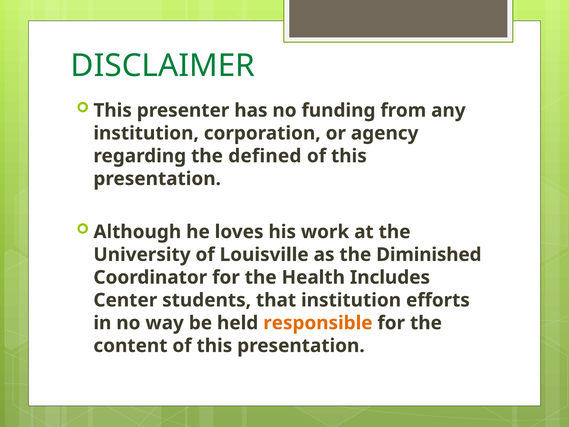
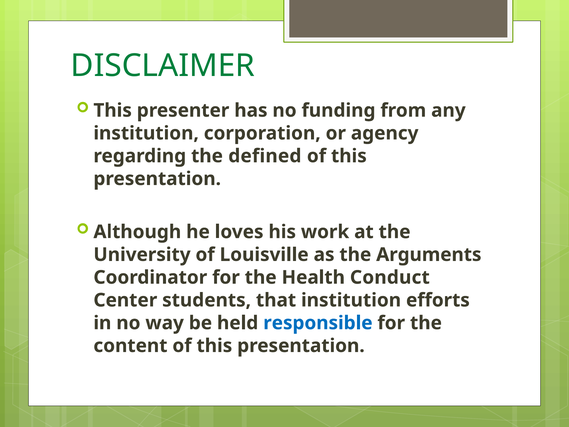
Diminished: Diminished -> Arguments (429, 255)
Includes: Includes -> Conduct (390, 277)
responsible colour: orange -> blue (318, 323)
